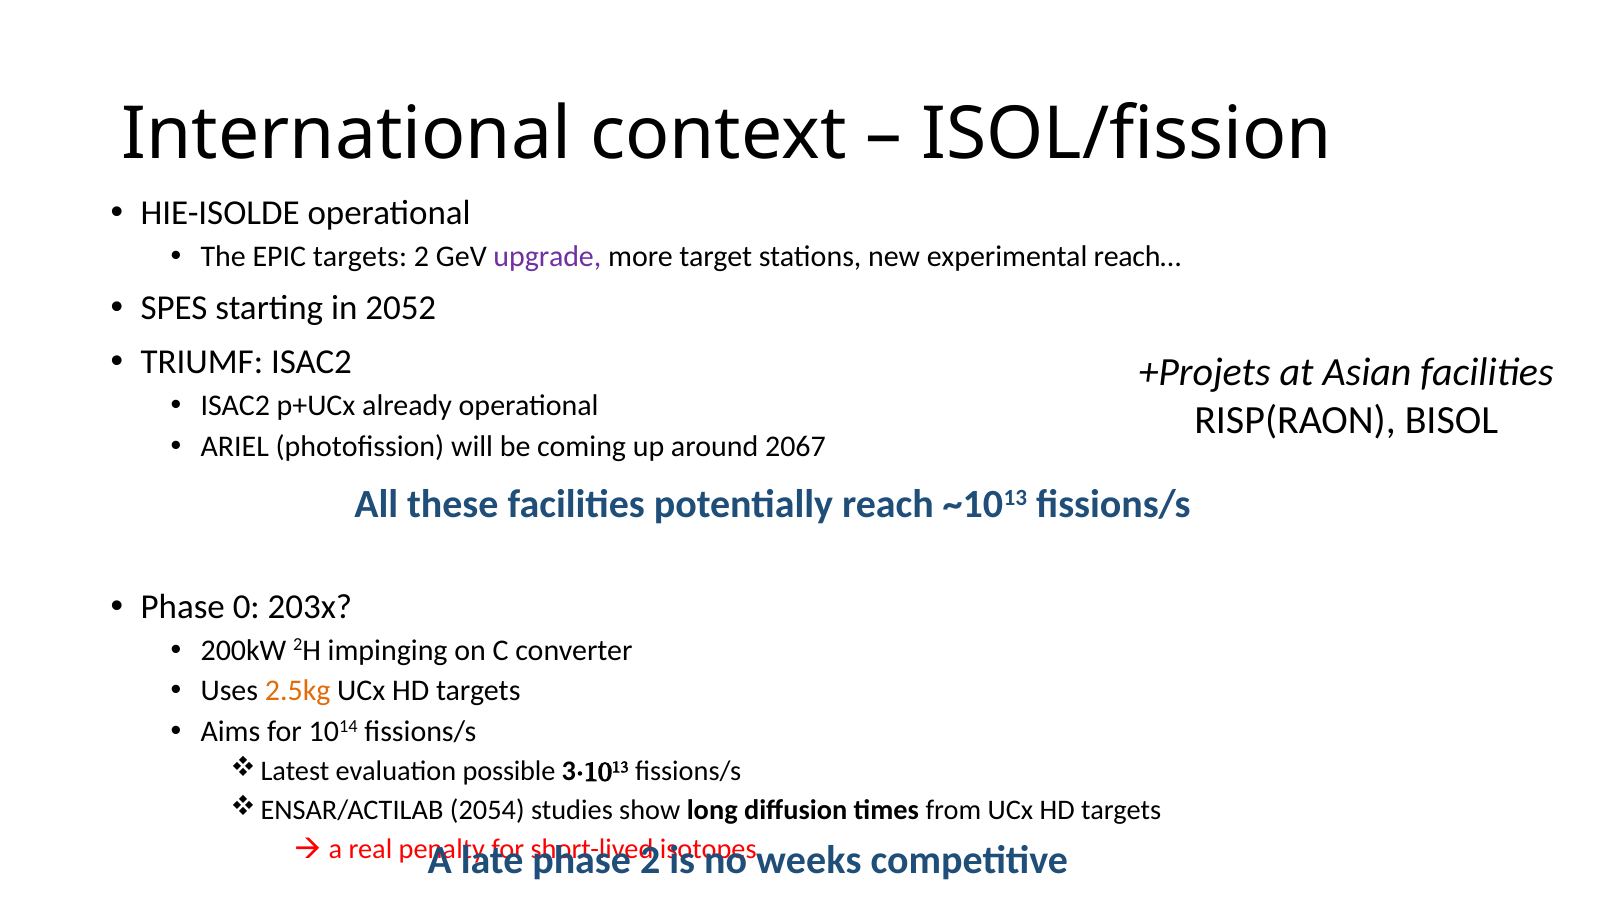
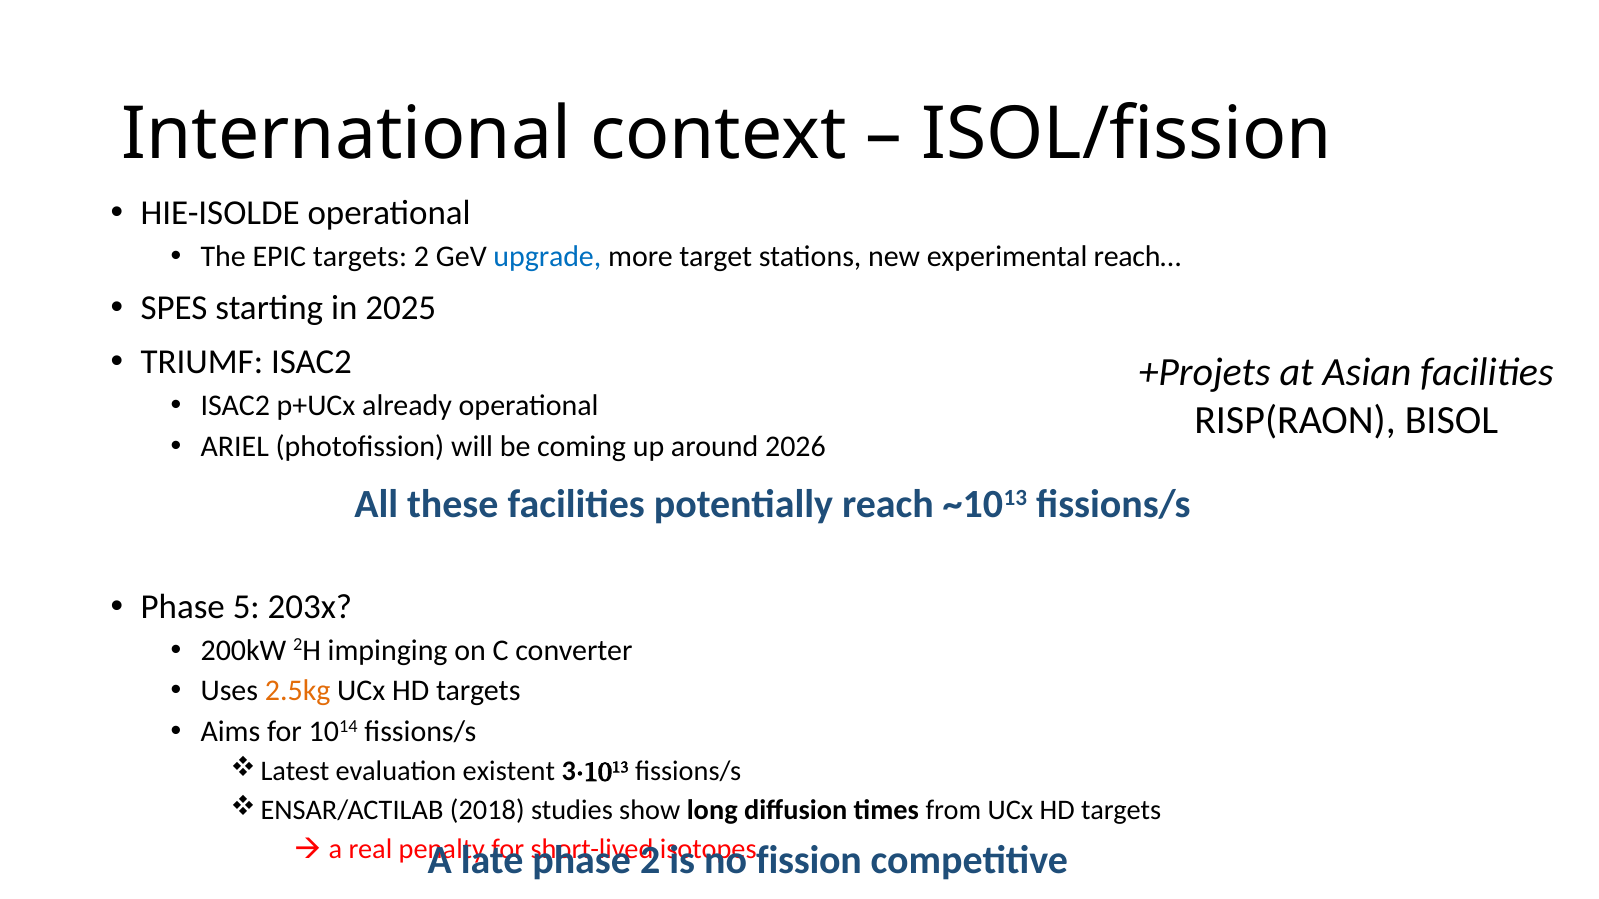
upgrade colour: purple -> blue (547, 256)
2052: 2052 -> 2025 (401, 308)
2067: 2067 -> 2026 (795, 447)
0: 0 -> 5 (246, 607)
possible: possible -> existent (509, 772)
2054: 2054 -> 2018 (487, 811)
weeks: weeks -> fission (809, 860)
